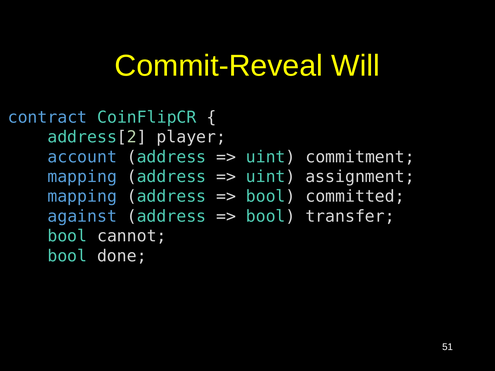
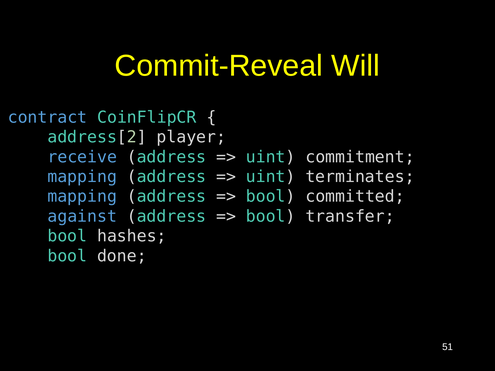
account: account -> receive (82, 157)
assignment: assignment -> terminates (360, 177)
cannot: cannot -> hashes (132, 236)
